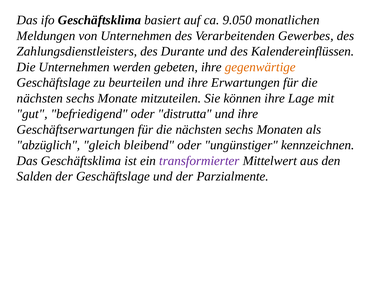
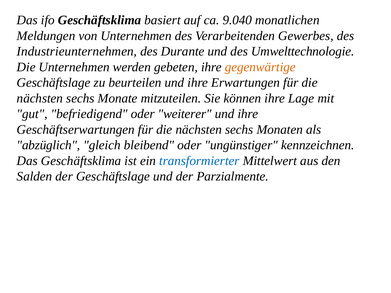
9.050: 9.050 -> 9.040 (237, 20)
Zahlungsdienstleisters: Zahlungsdienstleisters -> Industrieunternehmen (77, 51)
Kalendereinflüssen: Kalendereinflüssen -> Umwelttechnologie (303, 51)
distrutta: distrutta -> weiterer (185, 114)
transformierter colour: purple -> blue (199, 161)
